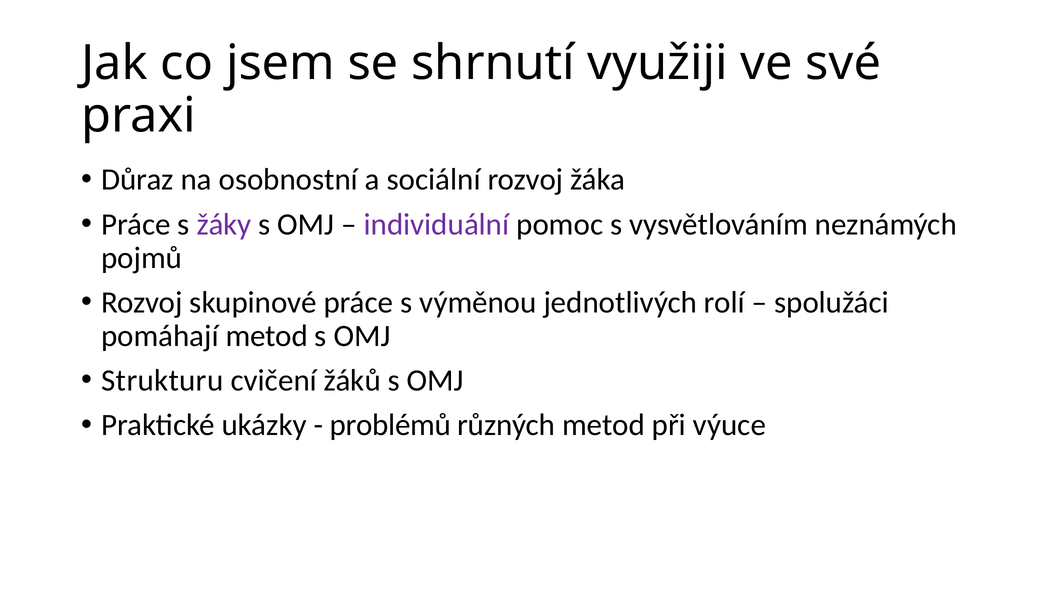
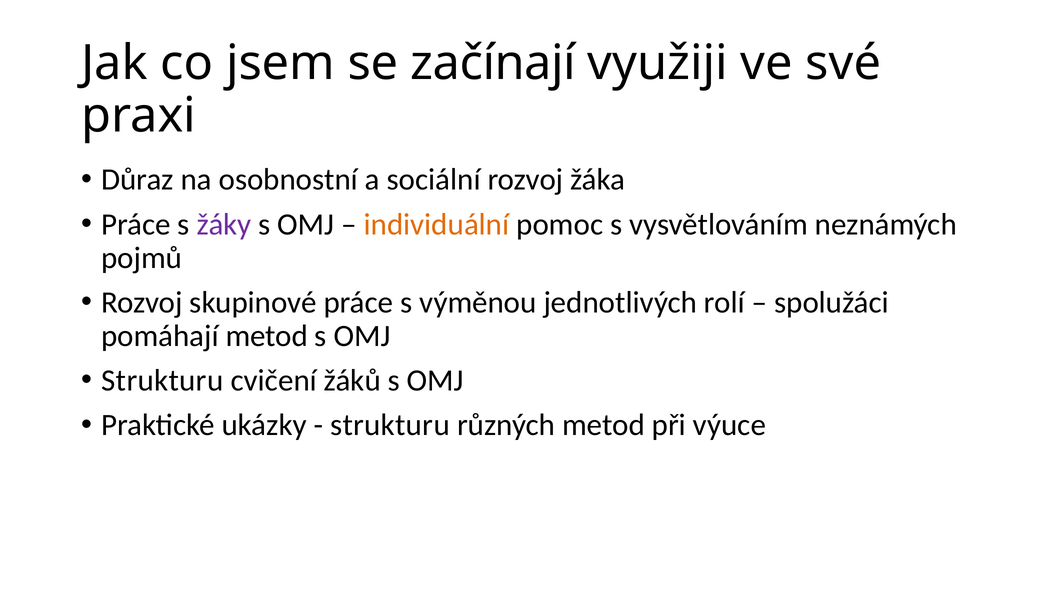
shrnutí: shrnutí -> začínají (493, 63)
individuální colour: purple -> orange (437, 225)
problémů: problémů -> strukturu (390, 425)
